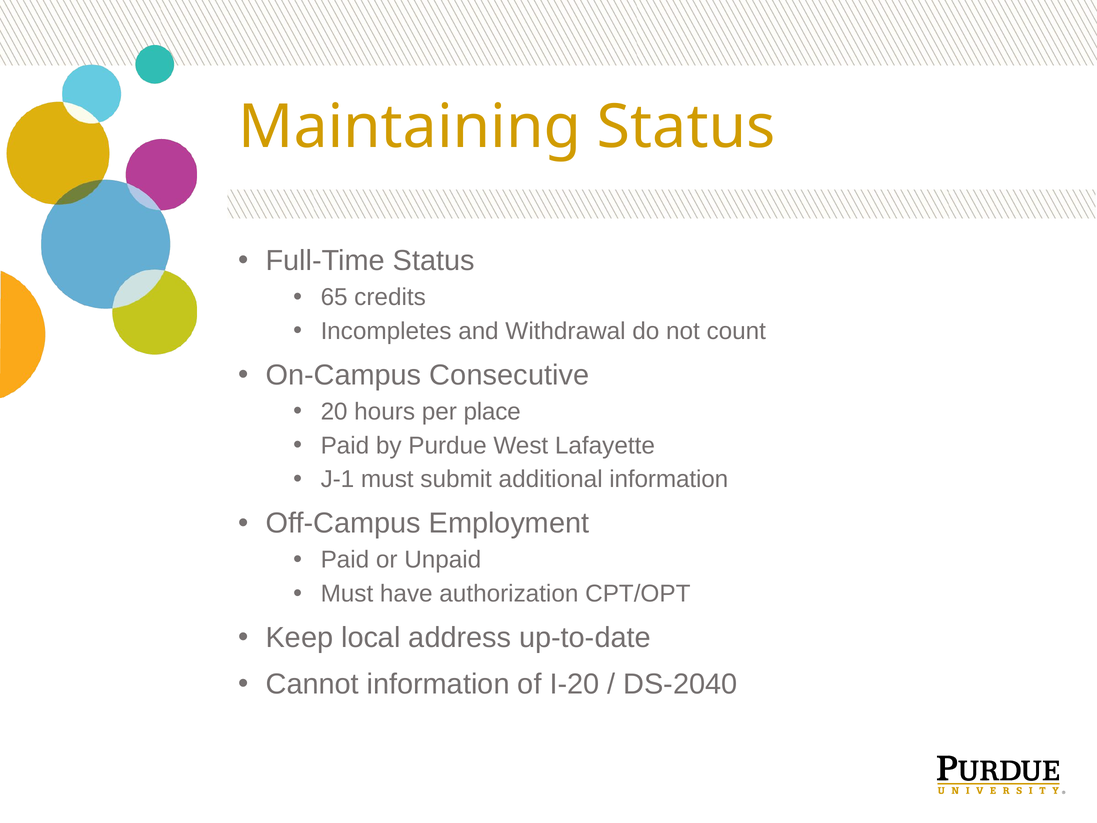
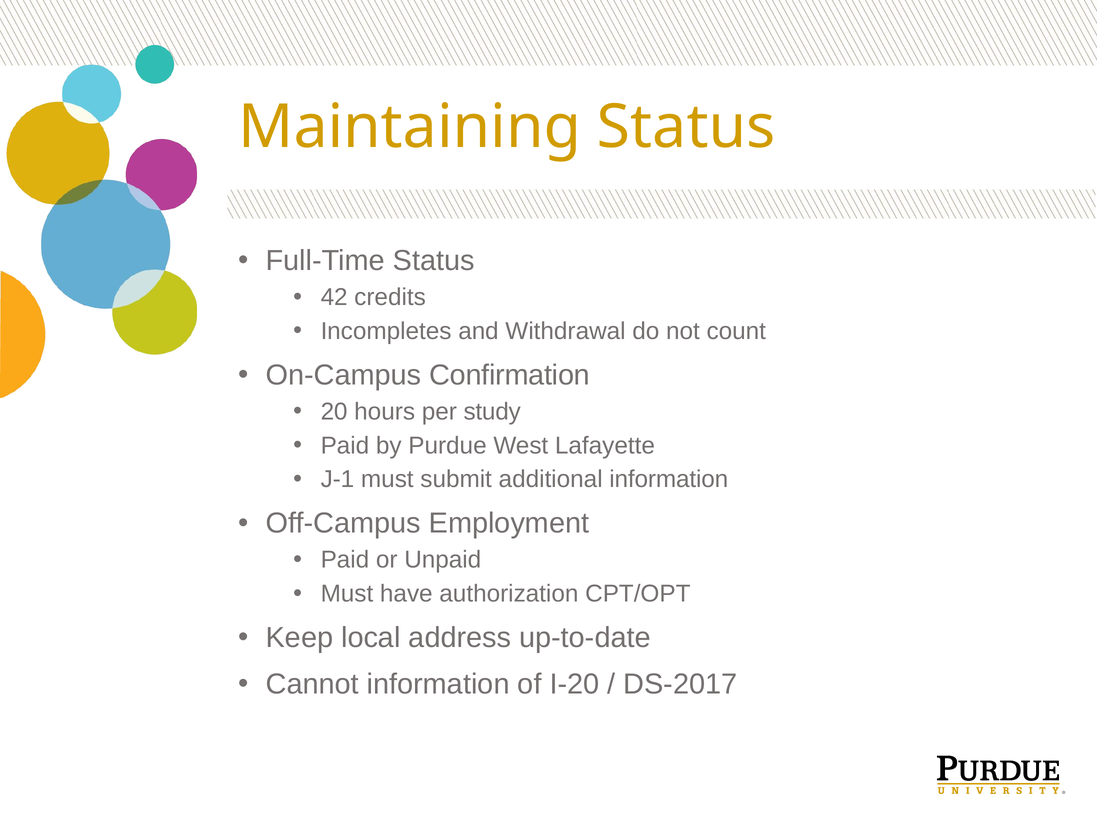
65: 65 -> 42 (334, 297)
Consecutive: Consecutive -> Confirmation (510, 375)
place: place -> study (492, 411)
DS-2040: DS-2040 -> DS-2017 (680, 684)
